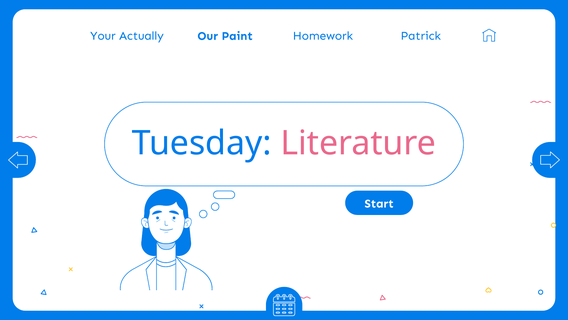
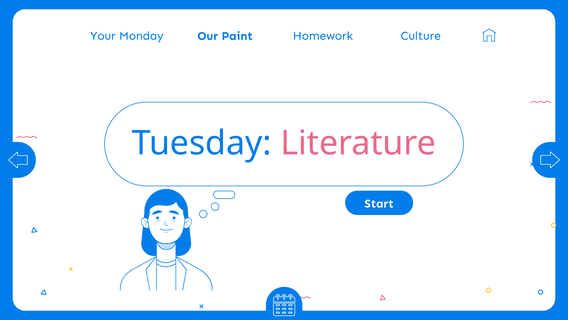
Actually: Actually -> Monday (141, 36)
Patrick: Patrick -> Culture (421, 36)
